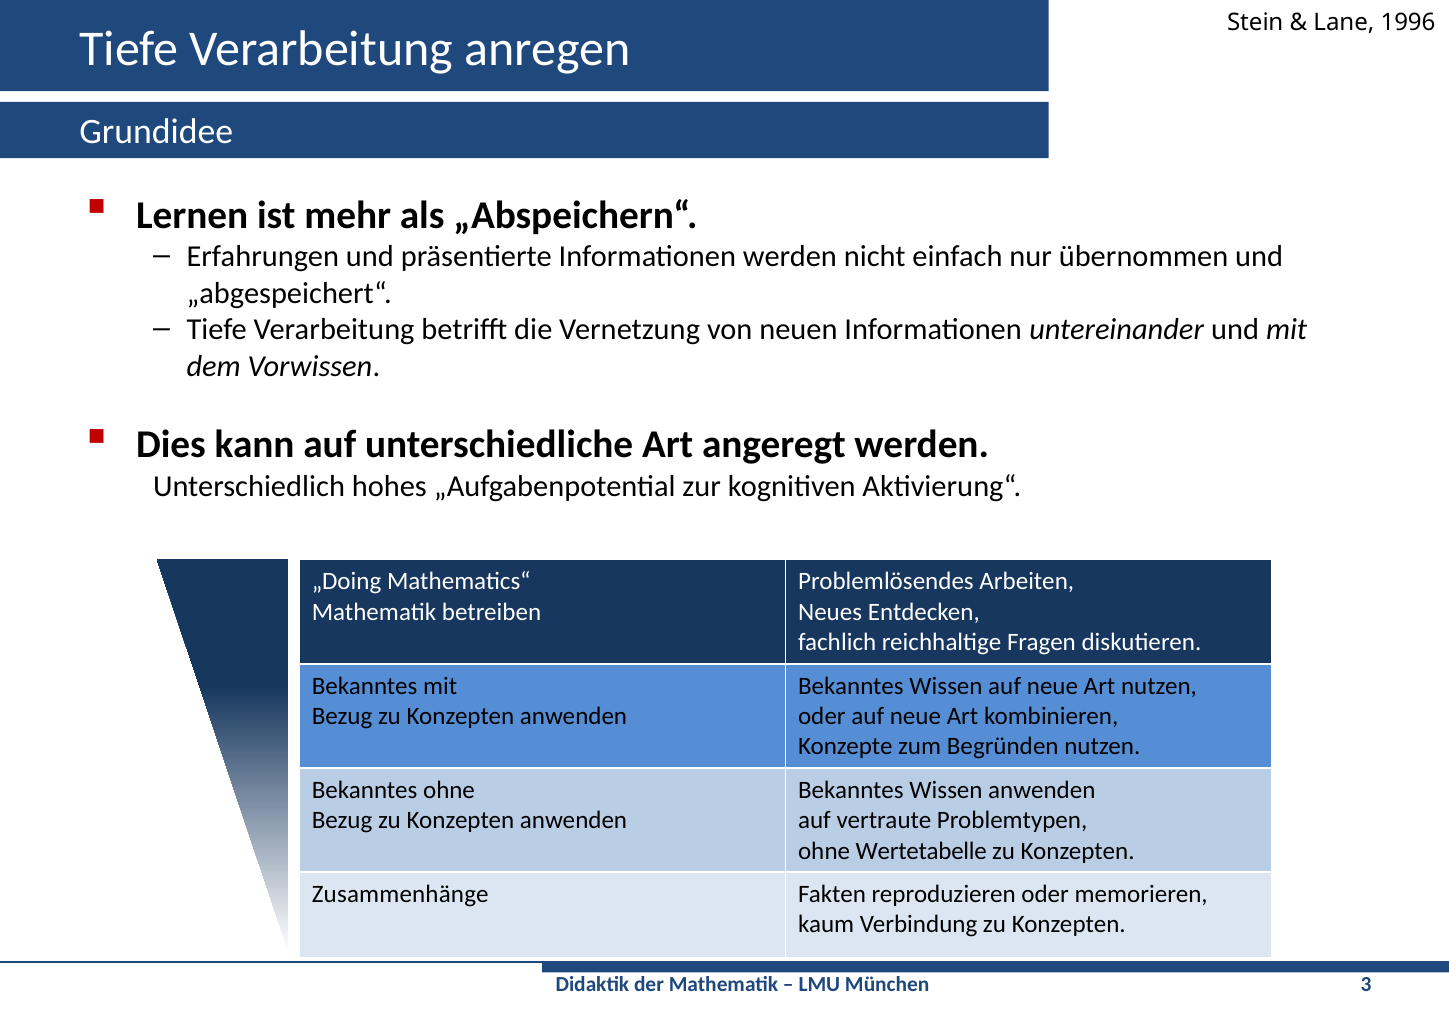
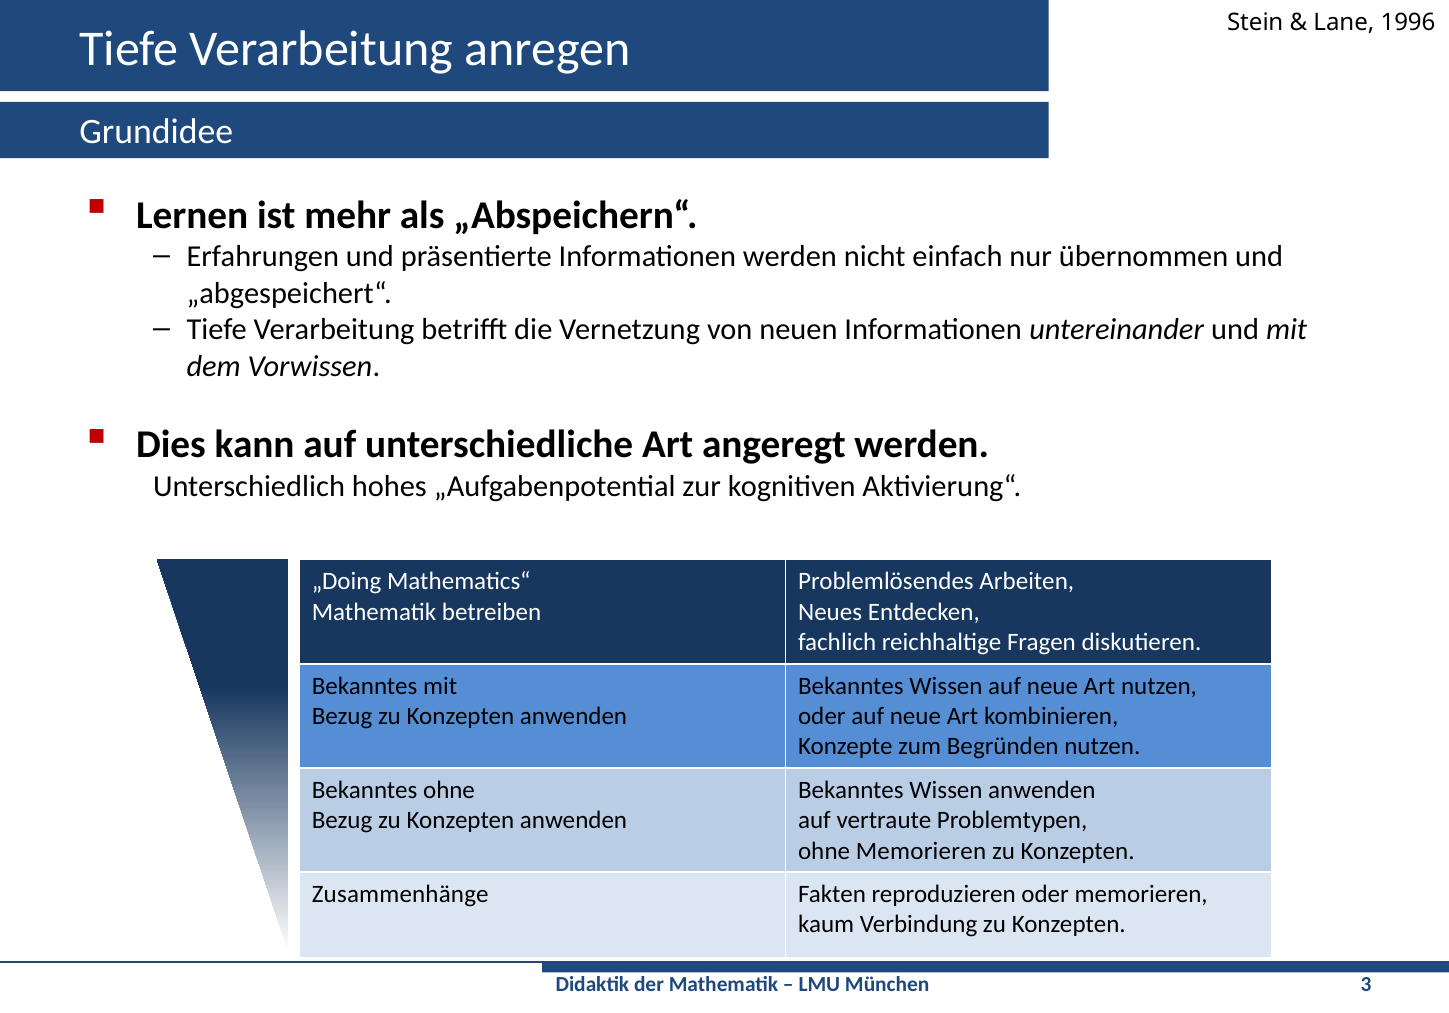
ohne Wertetabelle: Wertetabelle -> Memorieren (921, 851)
